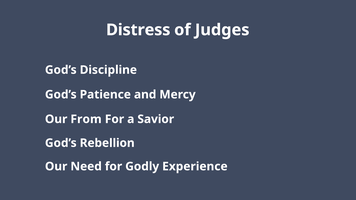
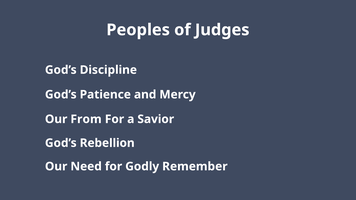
Distress: Distress -> Peoples (138, 30)
Experience: Experience -> Remember (195, 167)
